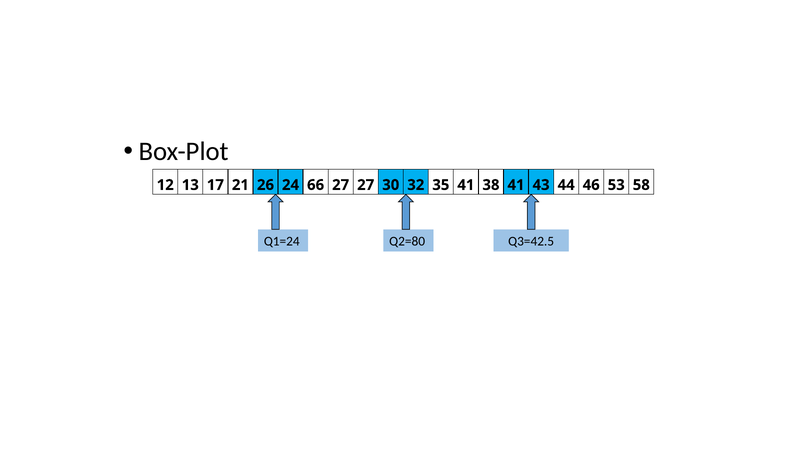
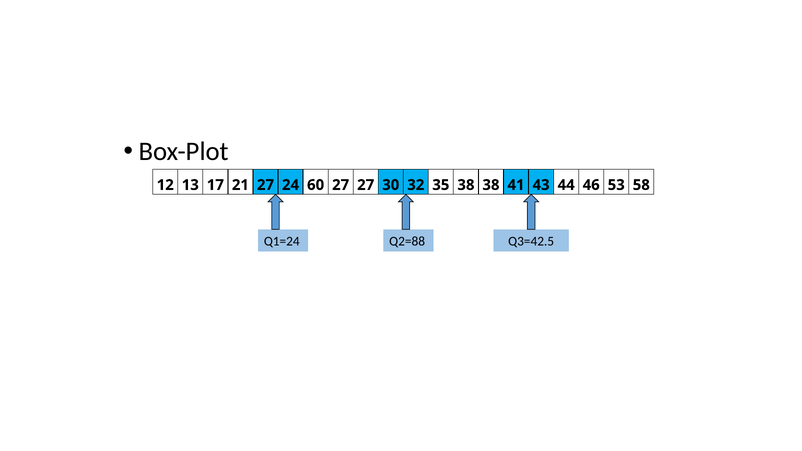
21 26: 26 -> 27 (265, 185)
66: 66 -> 60 (316, 185)
35 41: 41 -> 38 (466, 185)
Q2=80: Q2=80 -> Q2=88 (407, 241)
